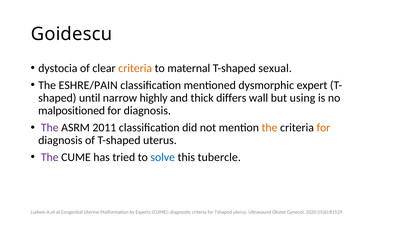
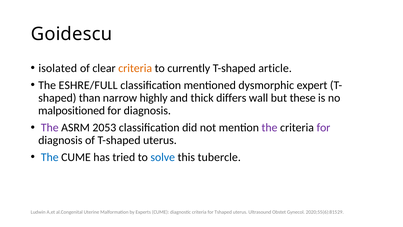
dystocia: dystocia -> isolated (58, 68)
maternal: maternal -> currently (189, 68)
sexual: sexual -> article (275, 68)
ESHRE/PAIN: ESHRE/PAIN -> ESHRE/FULL (88, 85)
until: until -> than (90, 98)
using: using -> these (303, 98)
2011: 2011 -> 2053 (104, 127)
the colour: orange -> purple (270, 127)
for colour: orange -> purple (323, 127)
The colour: purple -> blue (50, 157)
